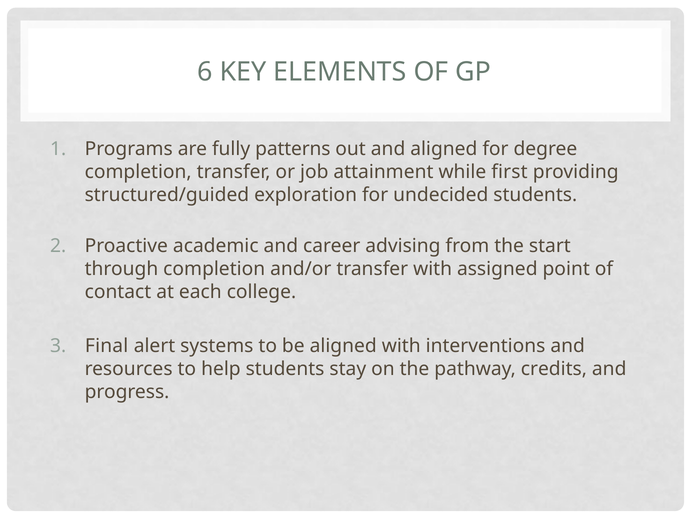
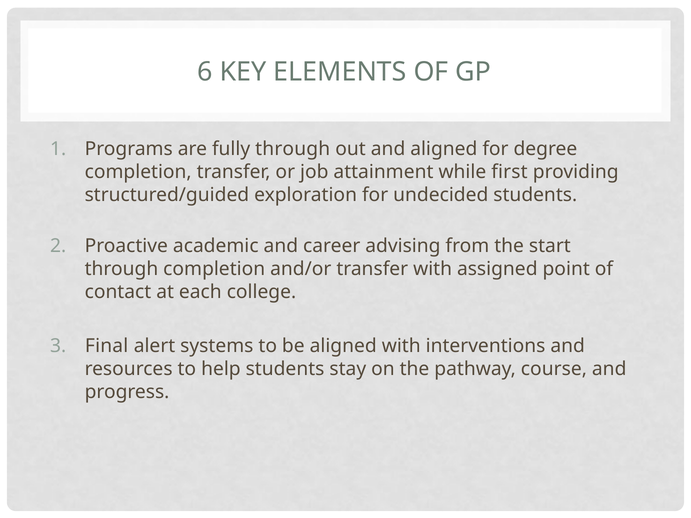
fully patterns: patterns -> through (293, 149)
credits: credits -> course (554, 369)
